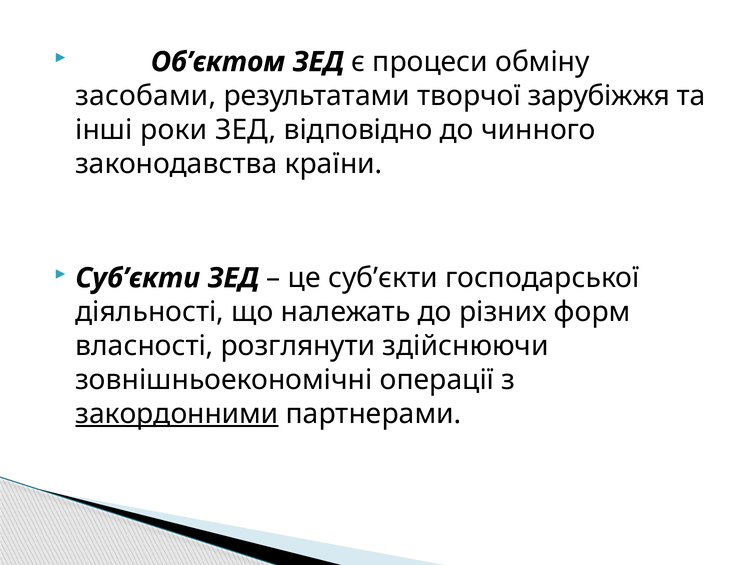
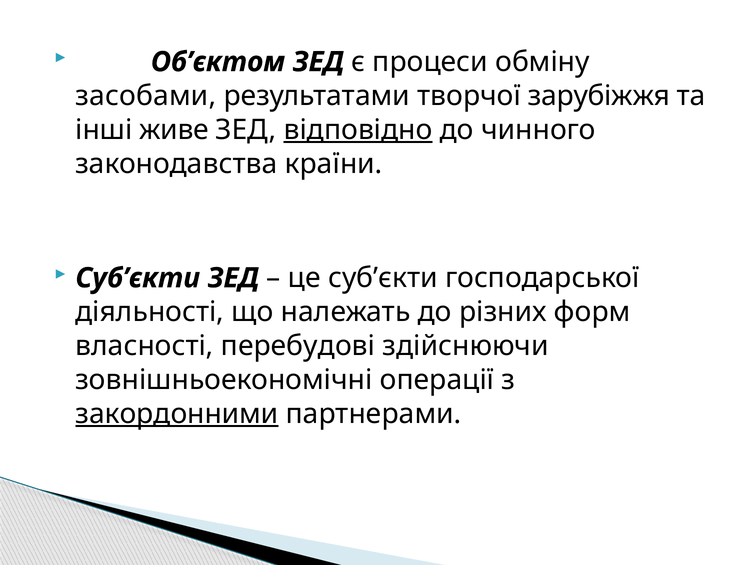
роки: роки -> живе (174, 130)
відповідно underline: none -> present (358, 130)
розглянути: розглянути -> перебудові (298, 346)
